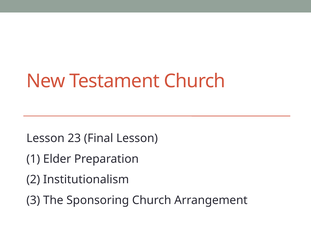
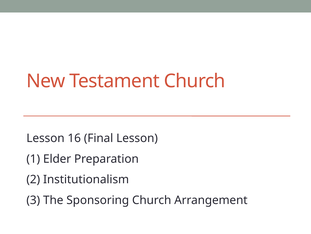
23: 23 -> 16 (74, 138)
